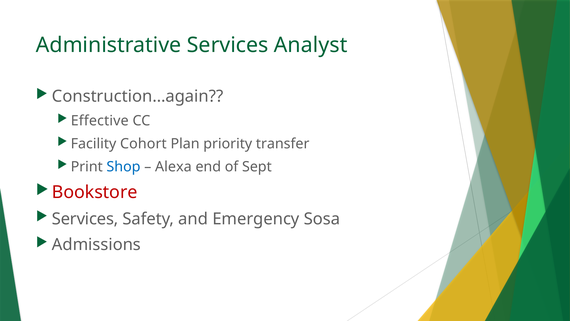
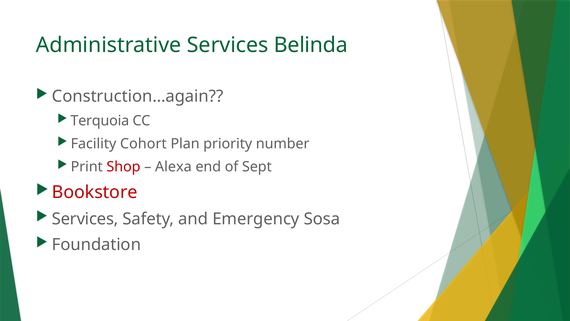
Analyst: Analyst -> Belinda (311, 45)
Effective: Effective -> Terquoia (100, 121)
transfer: transfer -> number (283, 144)
Shop colour: blue -> red (123, 167)
Admissions: Admissions -> Foundation (96, 244)
